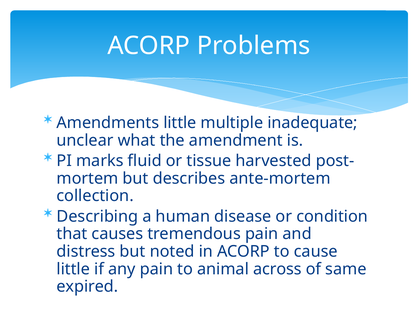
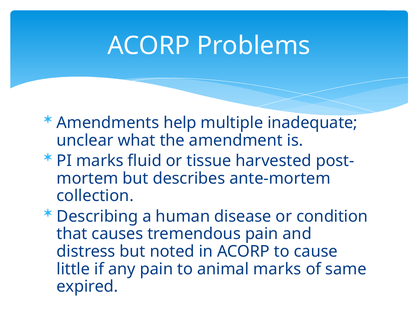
Amendments little: little -> help (180, 123)
animal across: across -> marks (277, 269)
